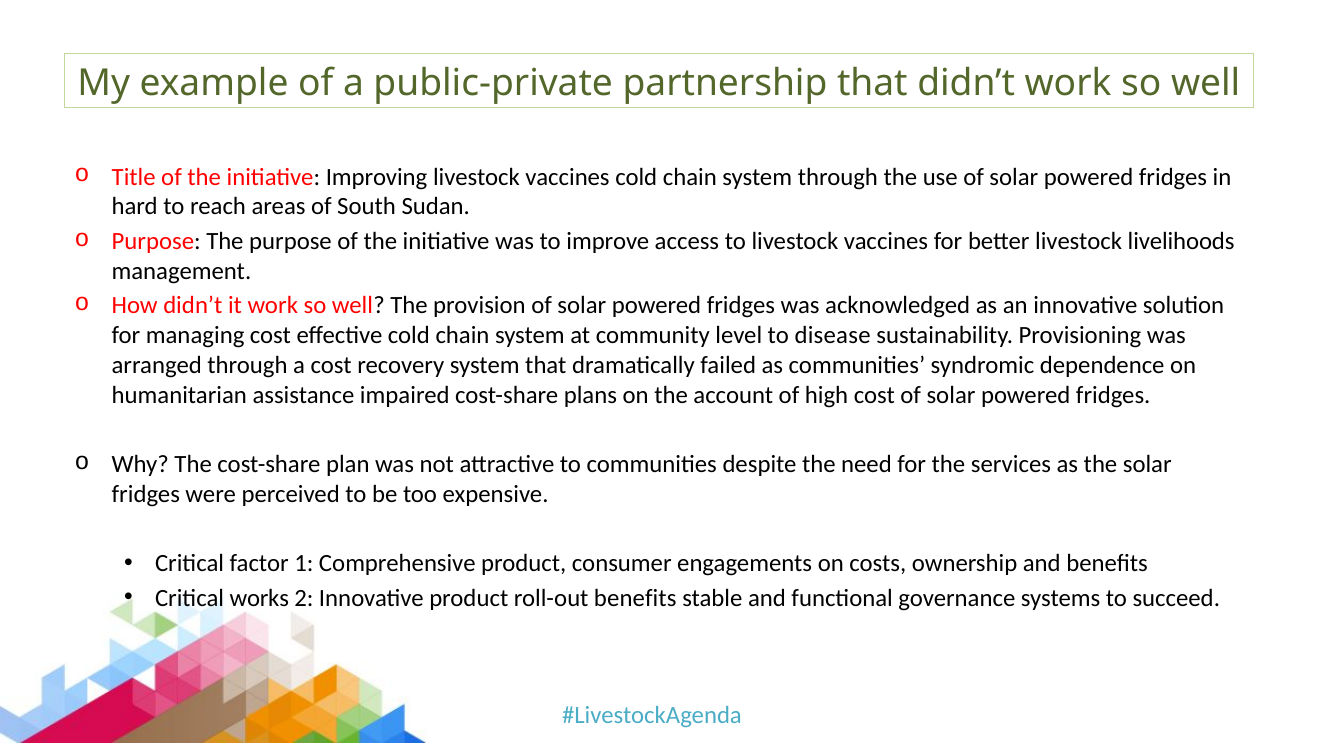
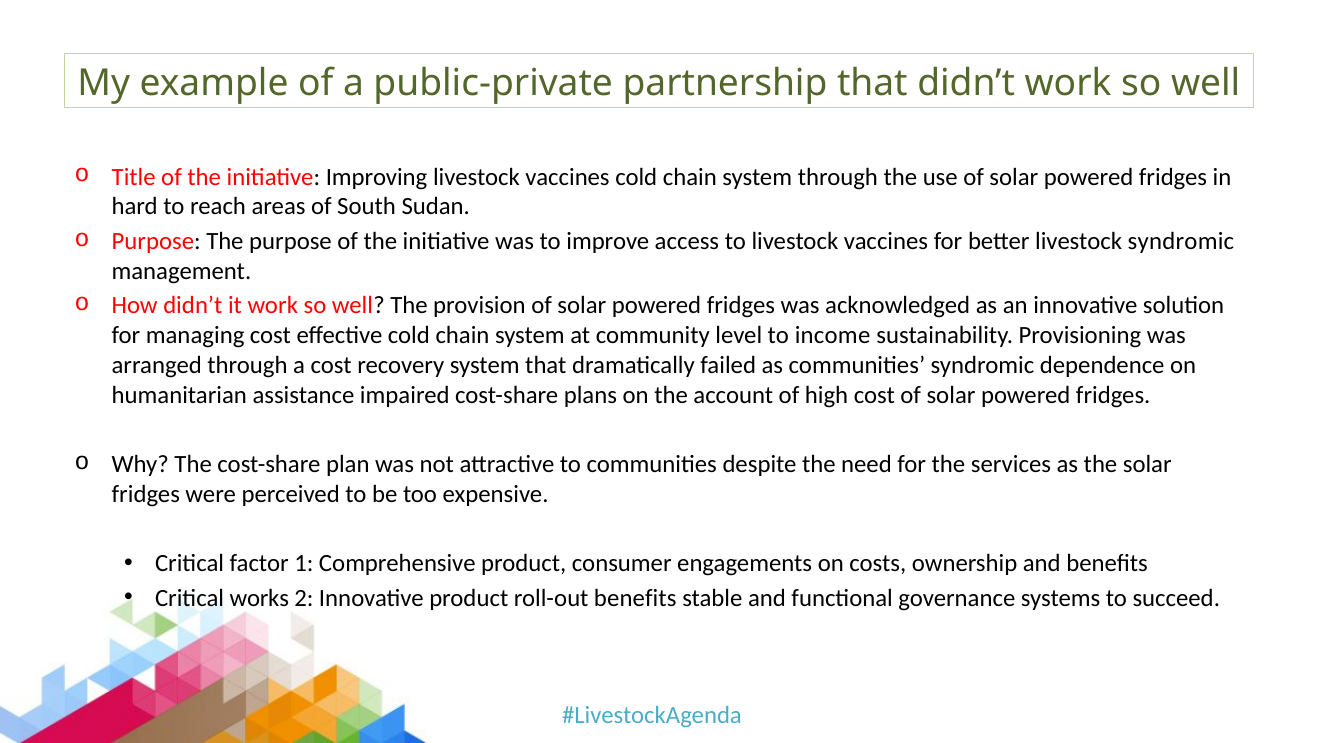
livestock livelihoods: livelihoods -> syndromic (1181, 241)
disease: disease -> income (833, 335)
